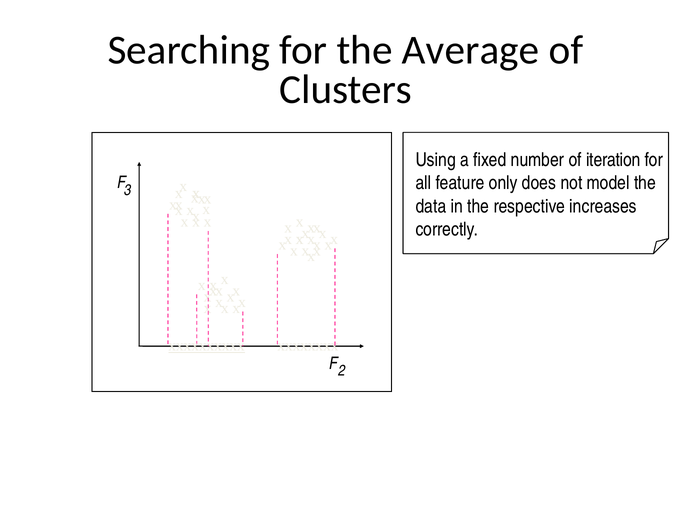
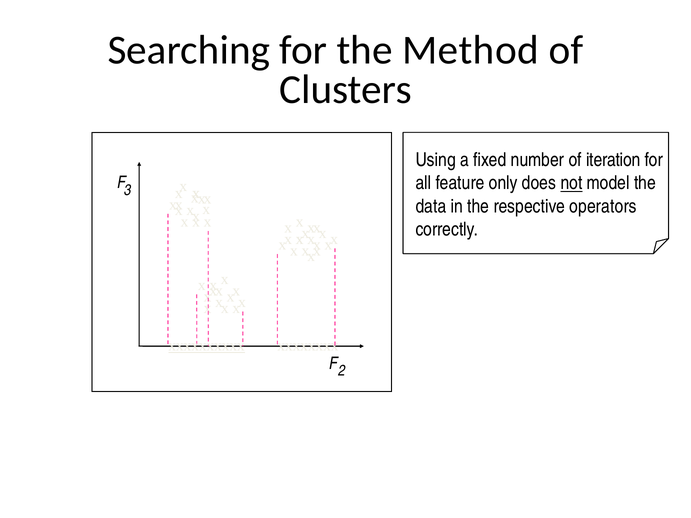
Average: Average -> Method (470, 50)
not underline: none -> present (571, 183)
increases: increases -> operators (603, 206)
